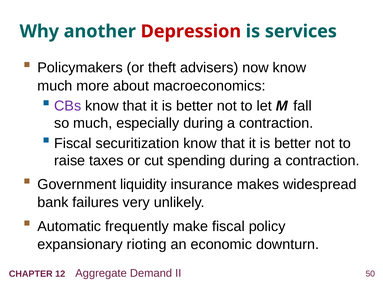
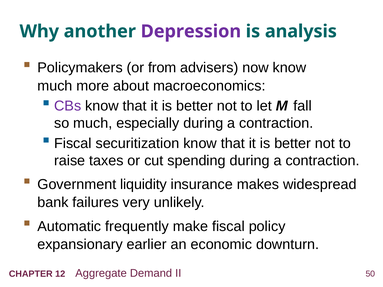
Depression colour: red -> purple (191, 31)
services: services -> analysis (301, 31)
theft: theft -> from (162, 68)
rioting: rioting -> earlier (147, 245)
